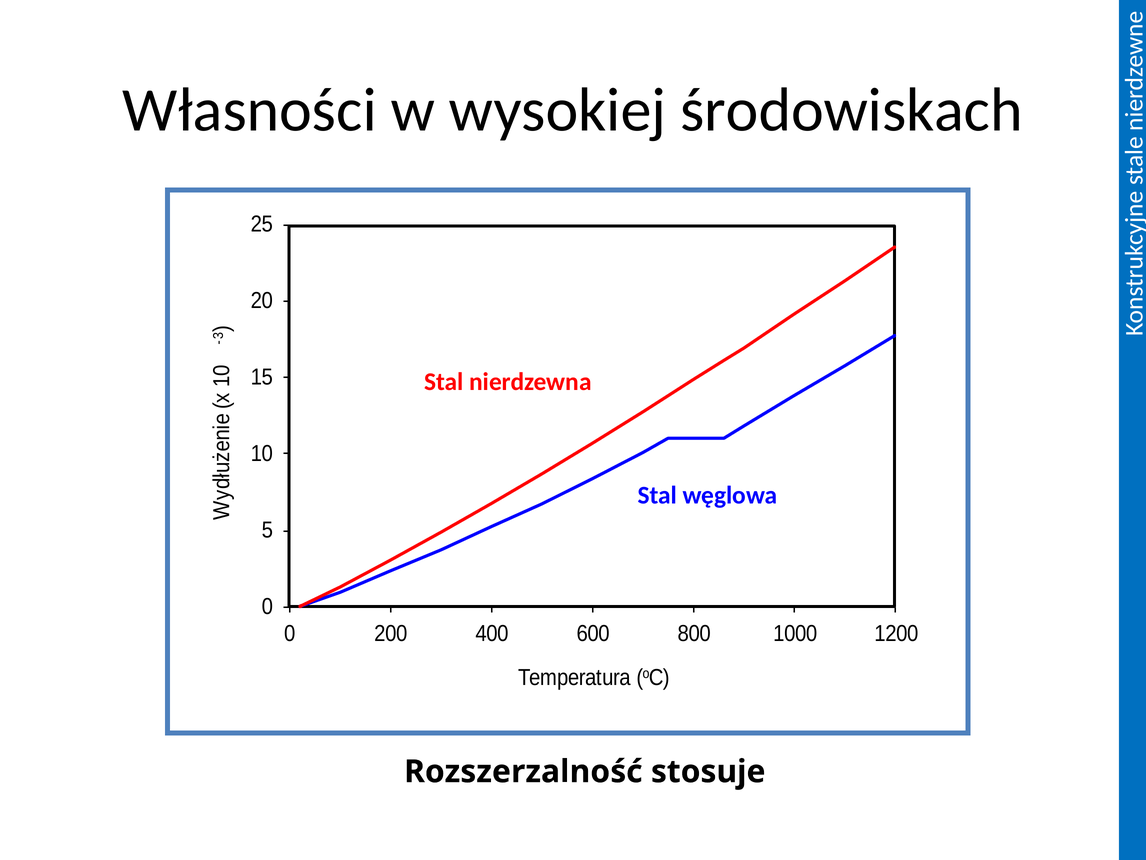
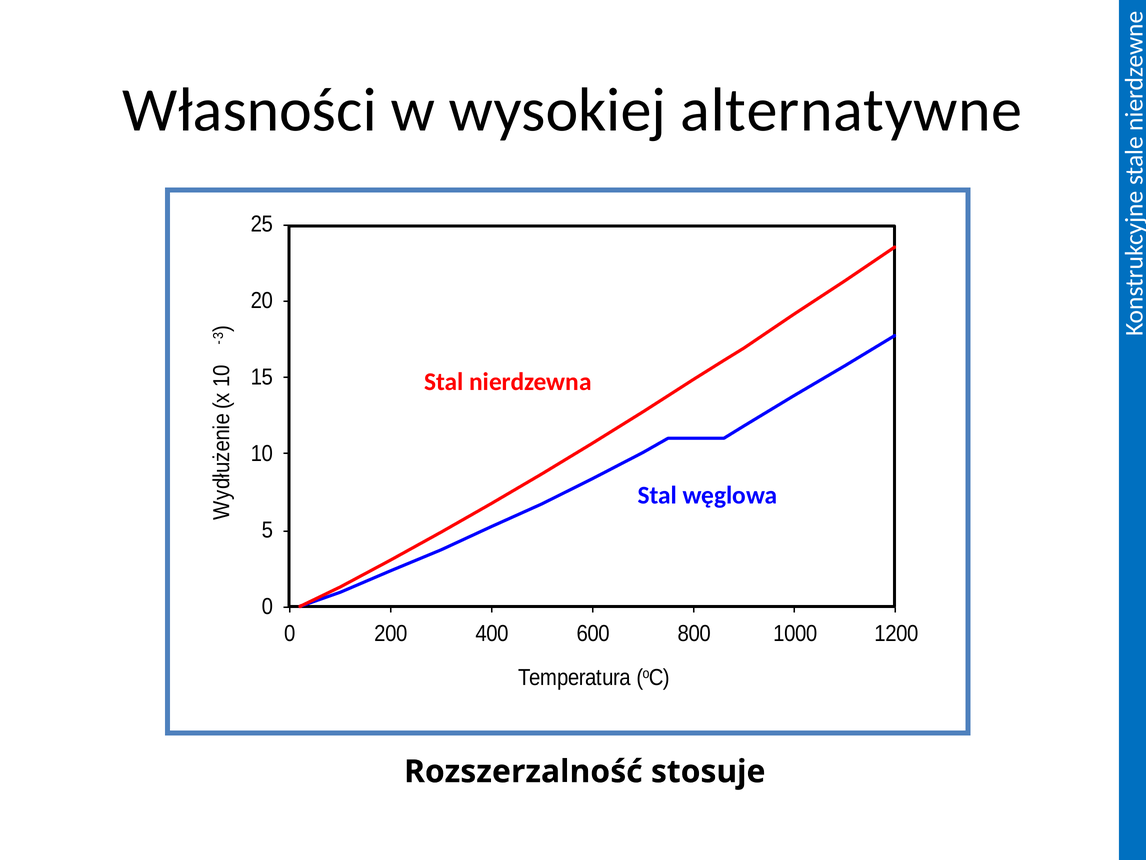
środowiskach: środowiskach -> alternatywne (851, 110)
